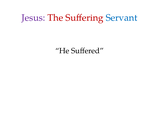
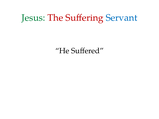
Jesus colour: purple -> green (33, 18)
